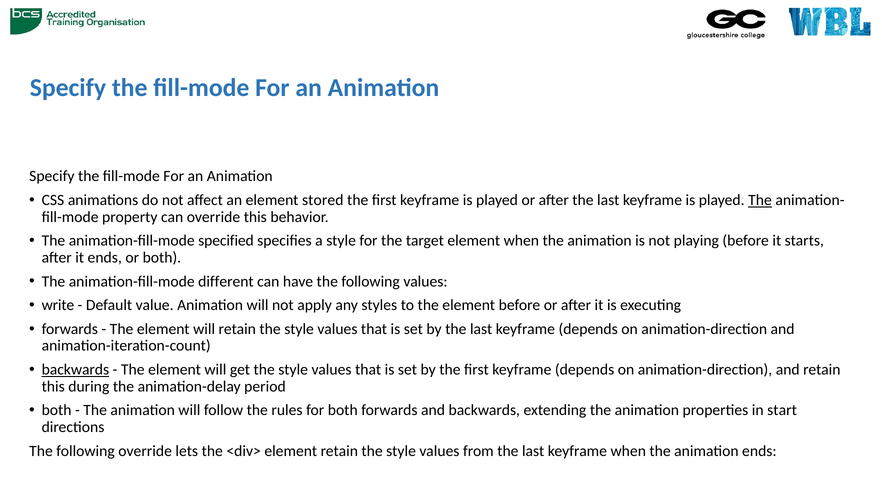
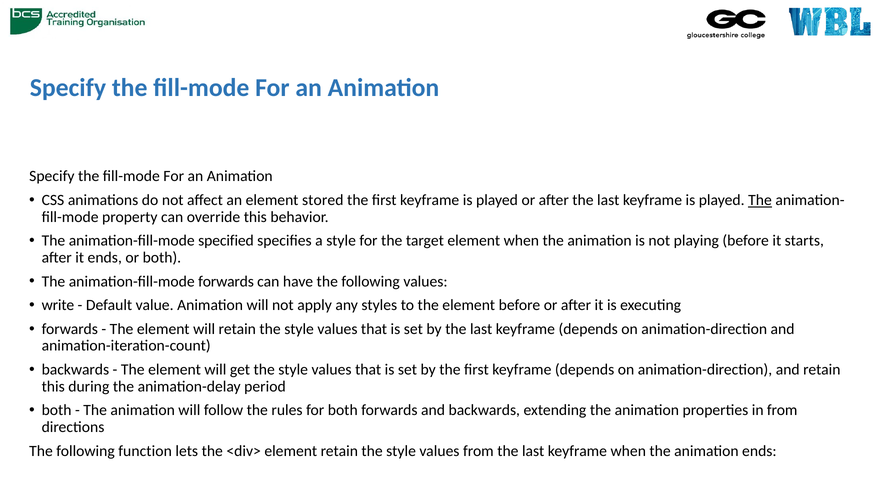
animation-fill-mode different: different -> forwards (226, 281)
backwards underline: present -> none (75, 370)
in start: start -> from (782, 410)
following override: override -> function (145, 451)
